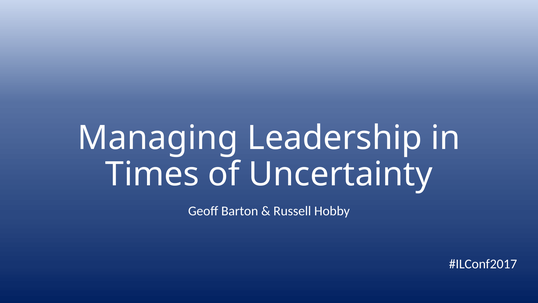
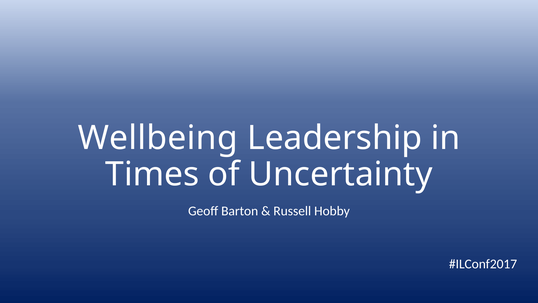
Managing: Managing -> Wellbeing (158, 138)
